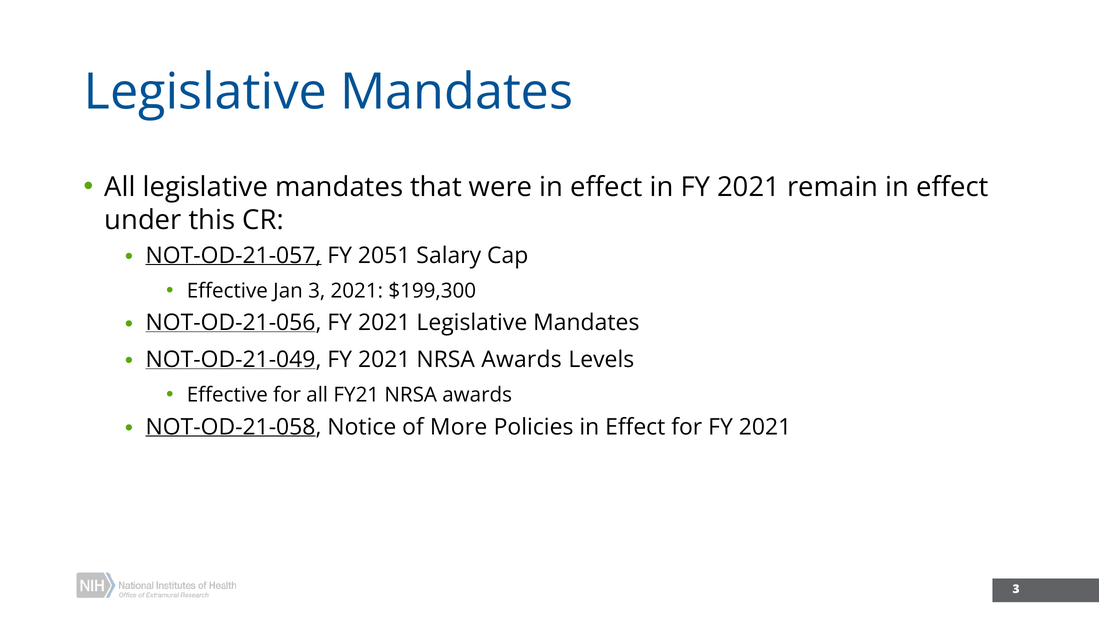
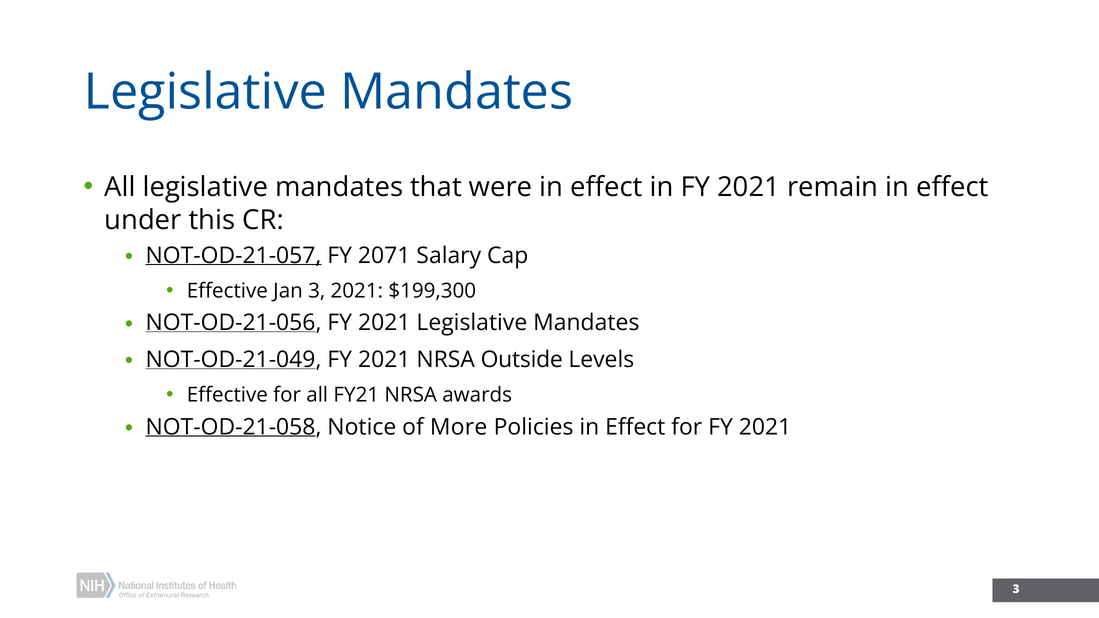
2051: 2051 -> 2071 (384, 256)
2021 NRSA Awards: Awards -> Outside (522, 360)
